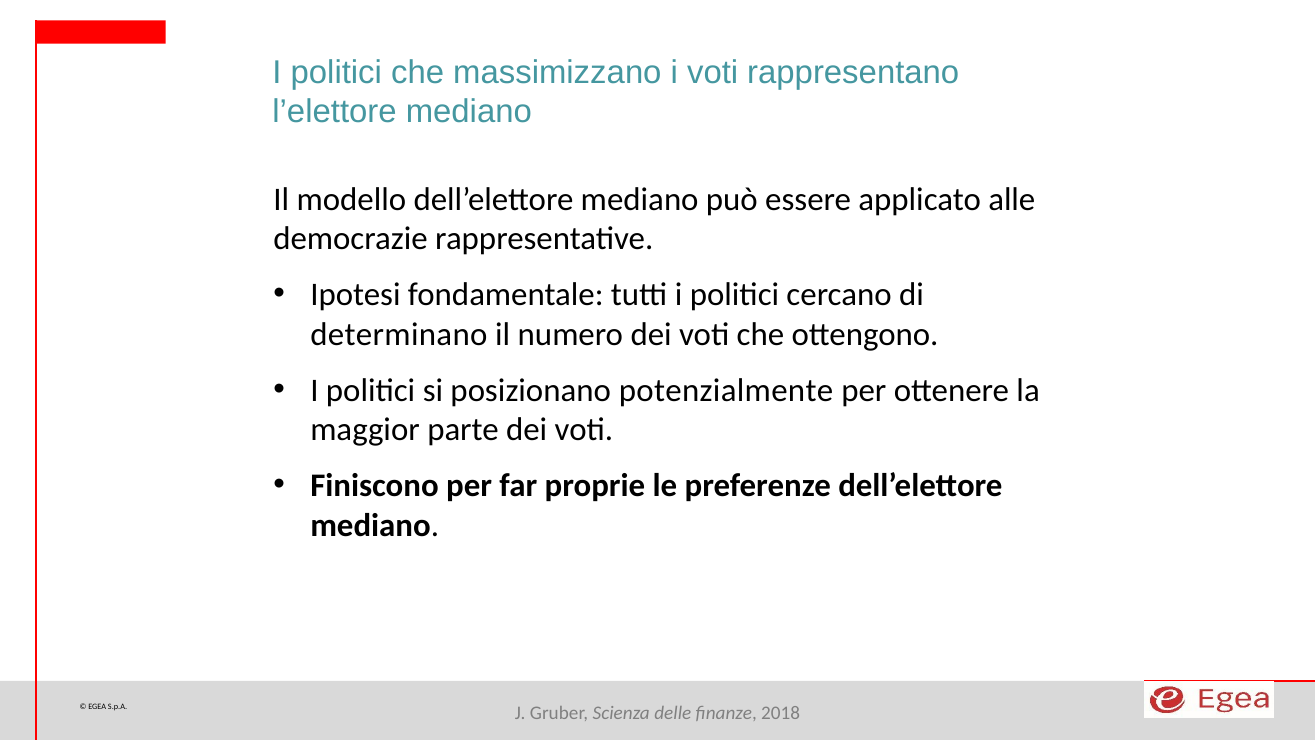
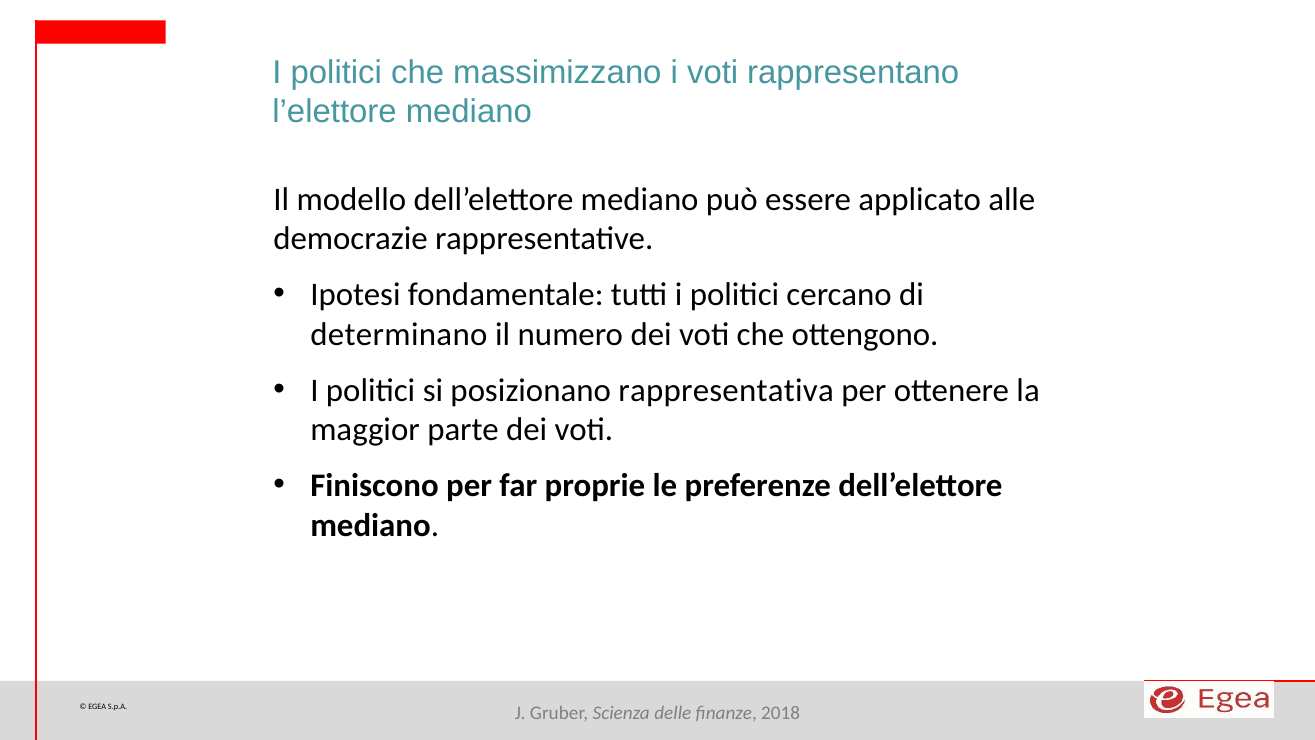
potenzialmente: potenzialmente -> rappresentativa (726, 390)
